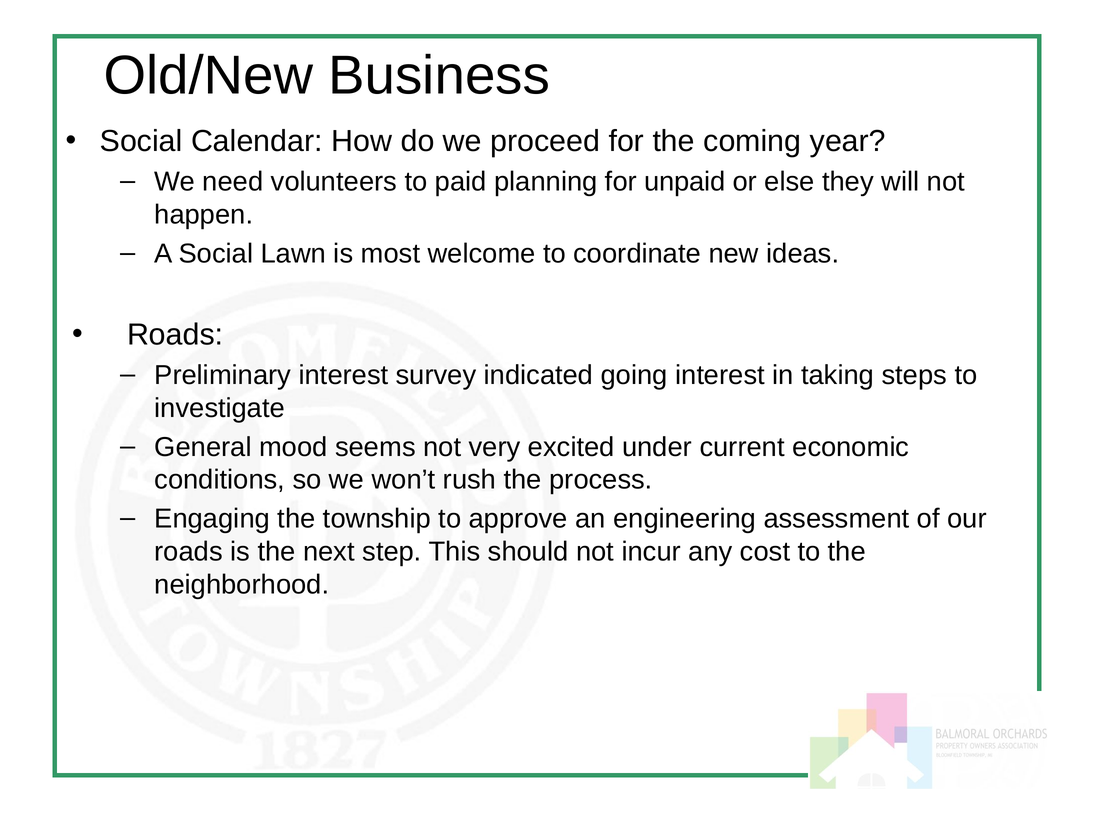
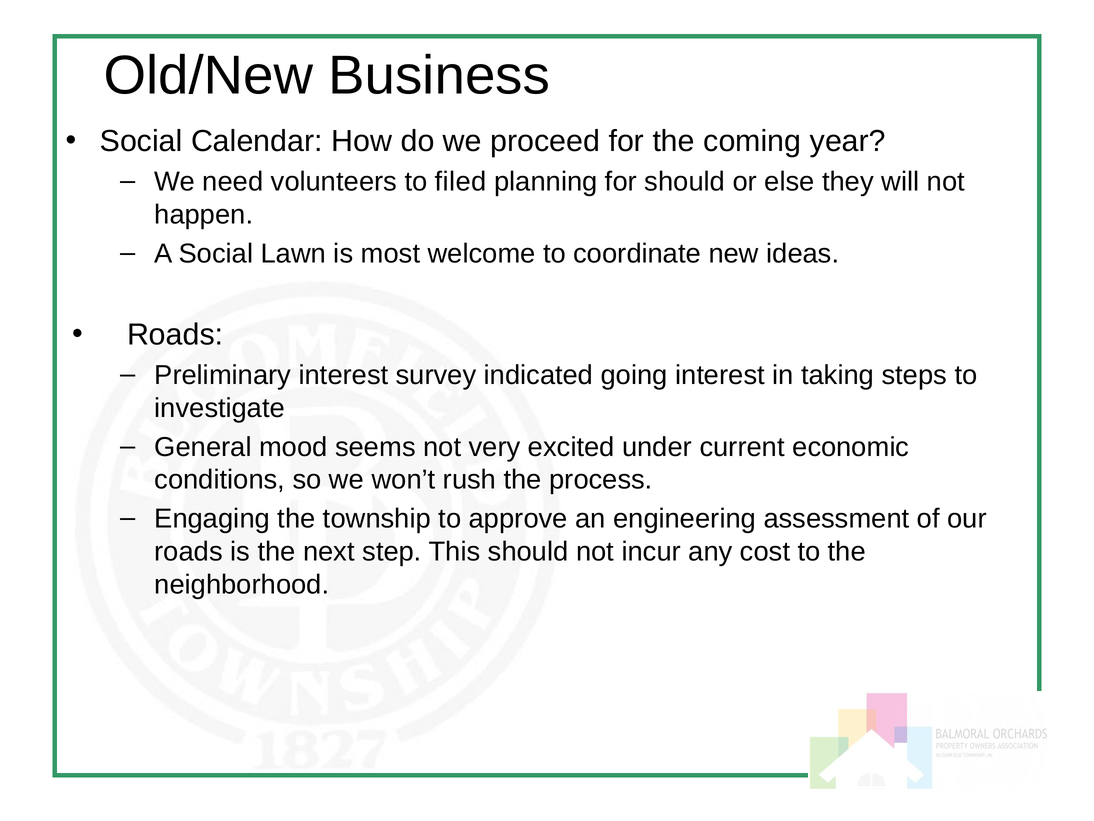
paid: paid -> filed (461, 182)
for unpaid: unpaid -> should (685, 182)
